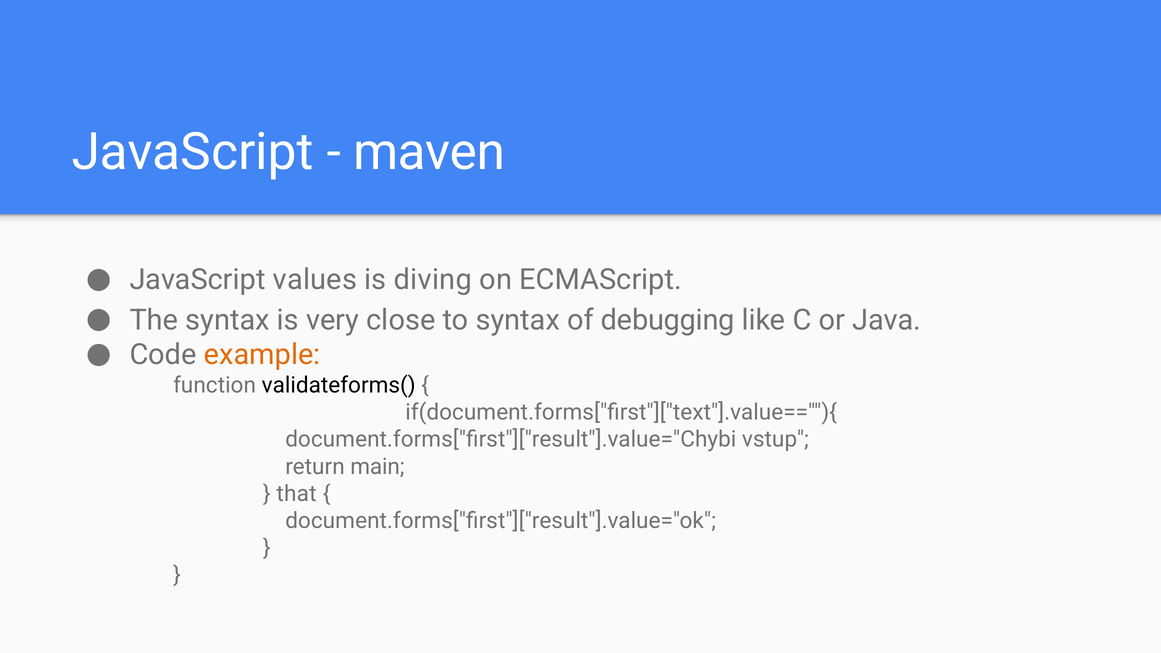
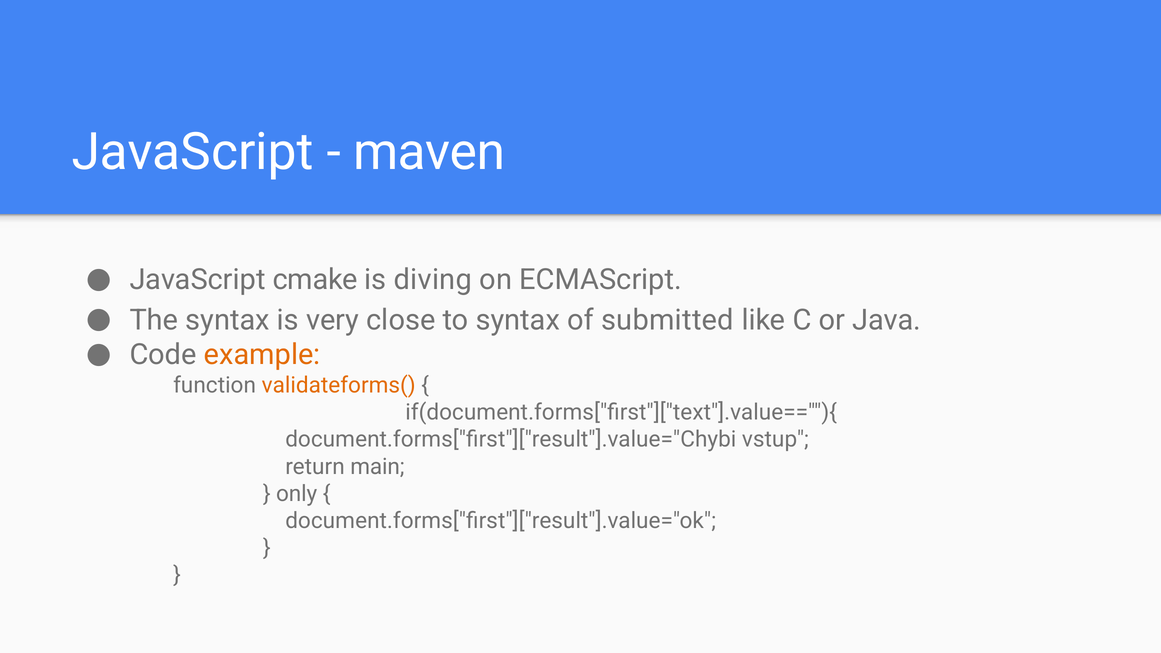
values: values -> cmake (315, 280)
debugging: debugging -> submitted (667, 320)
validateforms( colour: black -> orange (339, 385)
that: that -> only (297, 494)
